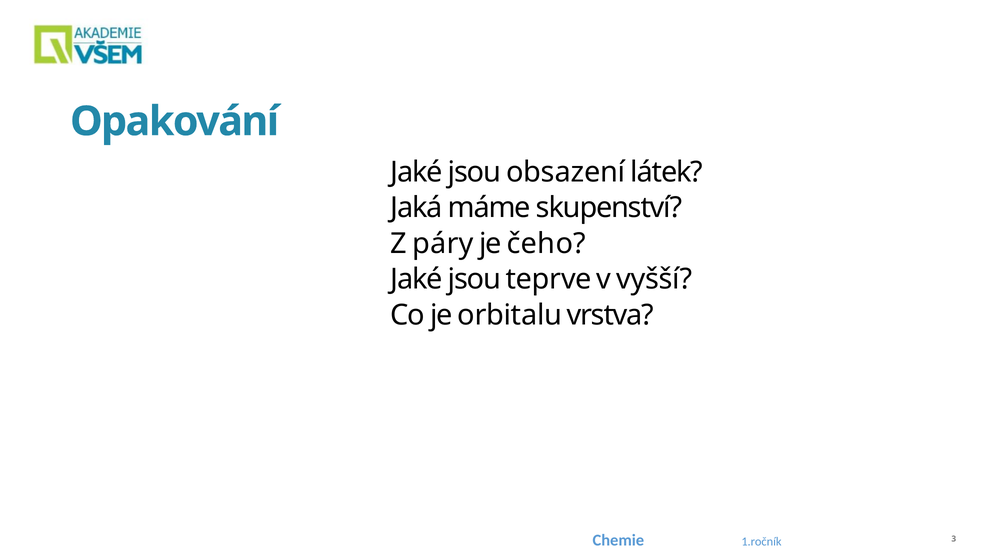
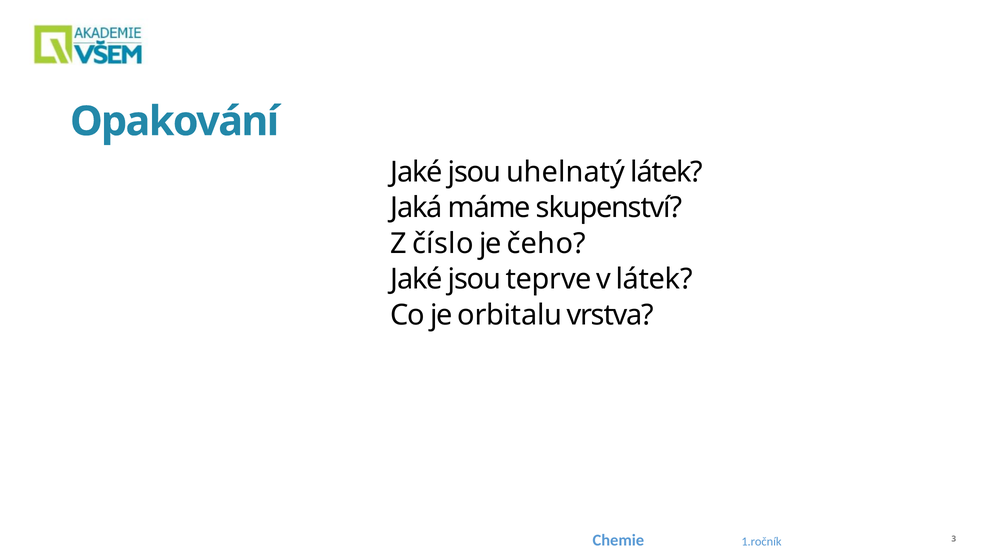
obsazení: obsazení -> uhelnatý (566, 172)
páry: páry -> číslo (443, 244)
v vyšší: vyšší -> látek (654, 279)
